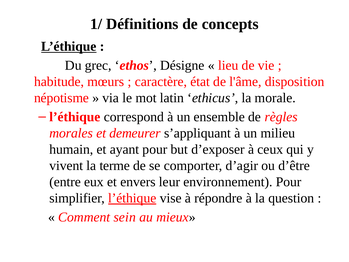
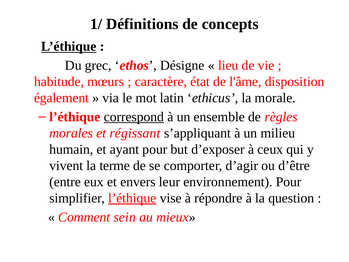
népotisme: népotisme -> également (62, 98)
correspond underline: none -> present (134, 117)
demeurer: demeurer -> régissant (135, 133)
